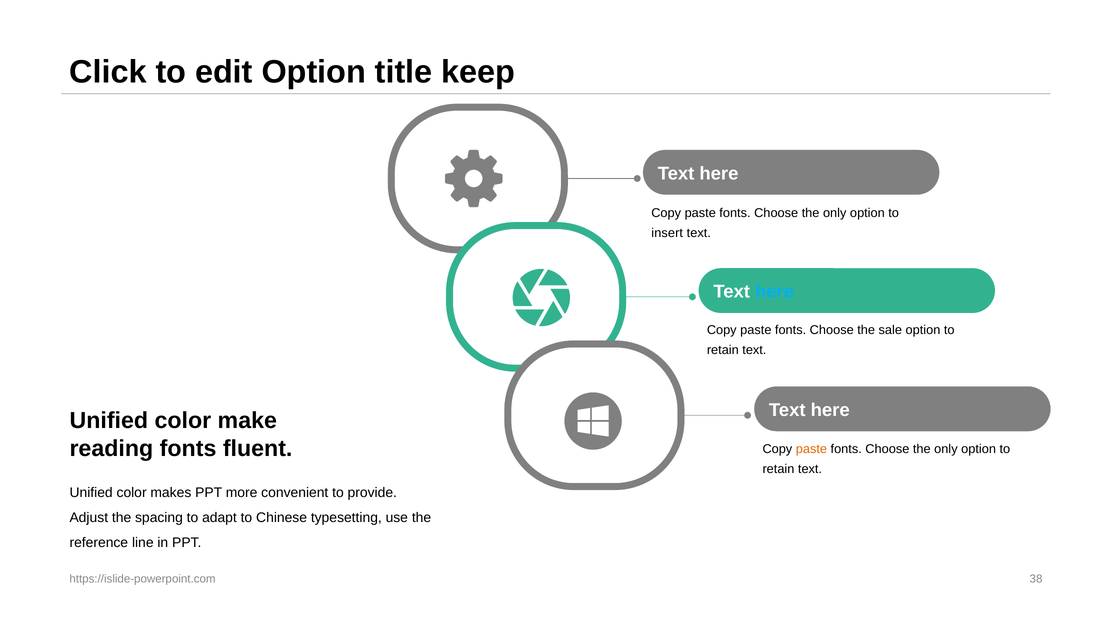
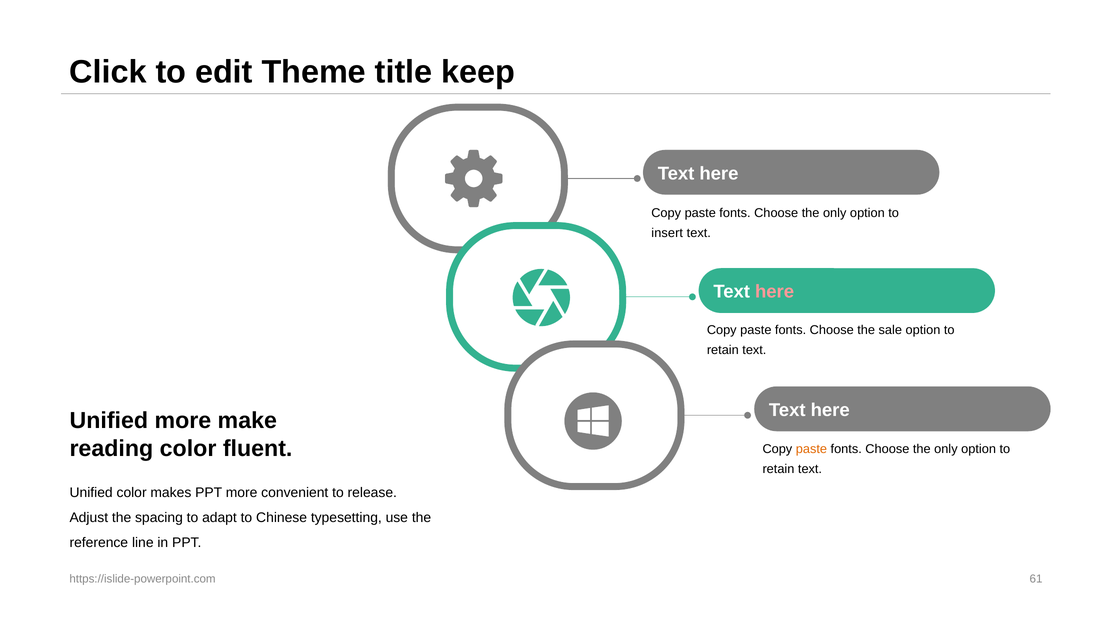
edit Option: Option -> Theme (314, 72)
here colour: light blue -> pink (775, 292)
color: color -> more (183, 421)
reading fonts: fonts -> color (188, 449)
provide: provide -> release (372, 493)
38: 38 -> 61 (1036, 579)
